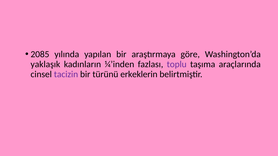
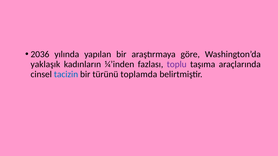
2085: 2085 -> 2036 (40, 54)
tacizin colour: purple -> blue (66, 74)
erkeklerin: erkeklerin -> toplamda (139, 74)
